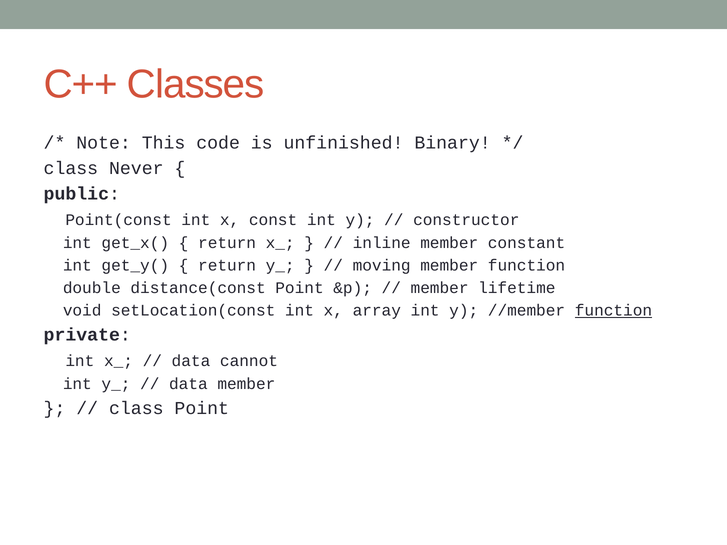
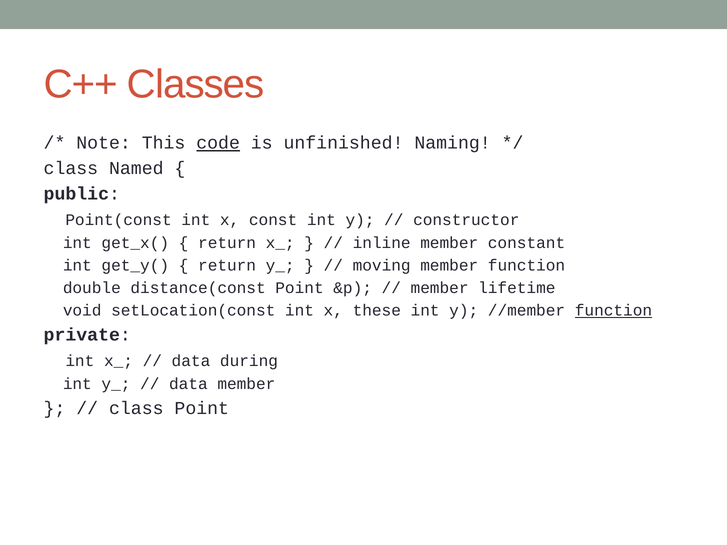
code underline: none -> present (218, 143)
Binary: Binary -> Naming (453, 143)
Never: Never -> Named (136, 168)
array: array -> these (377, 311)
cannot: cannot -> during (249, 361)
